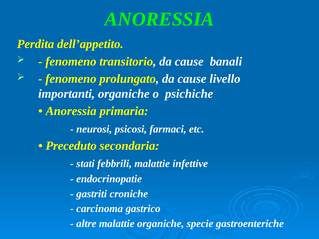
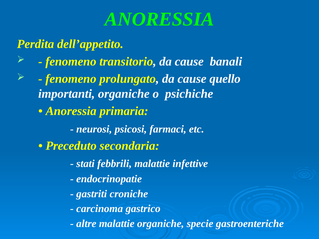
livello: livello -> quello (225, 79)
